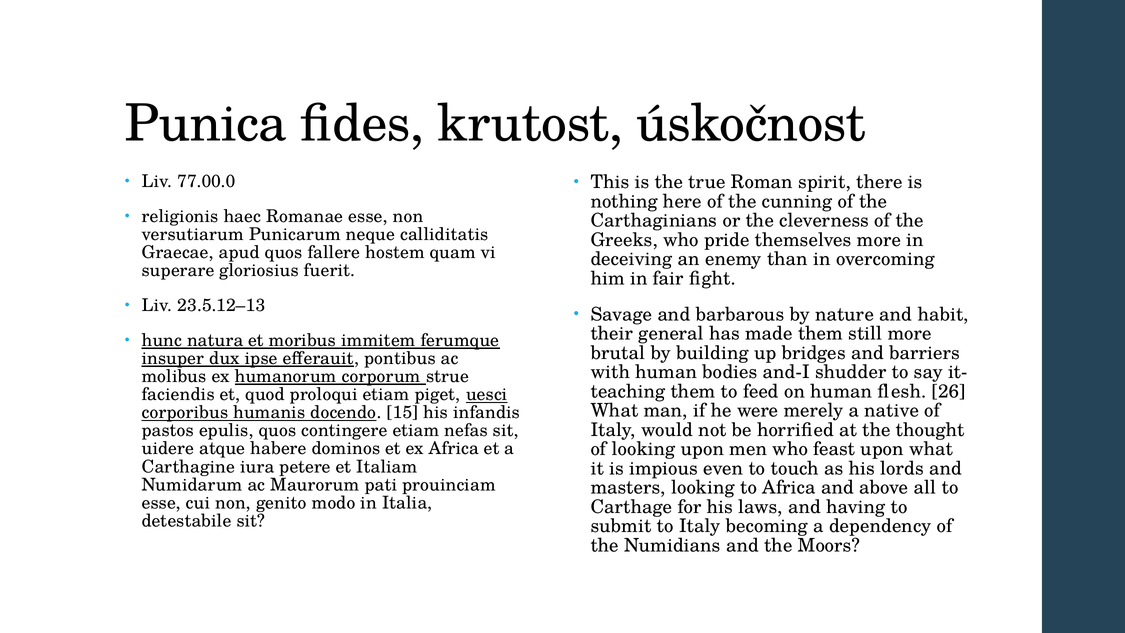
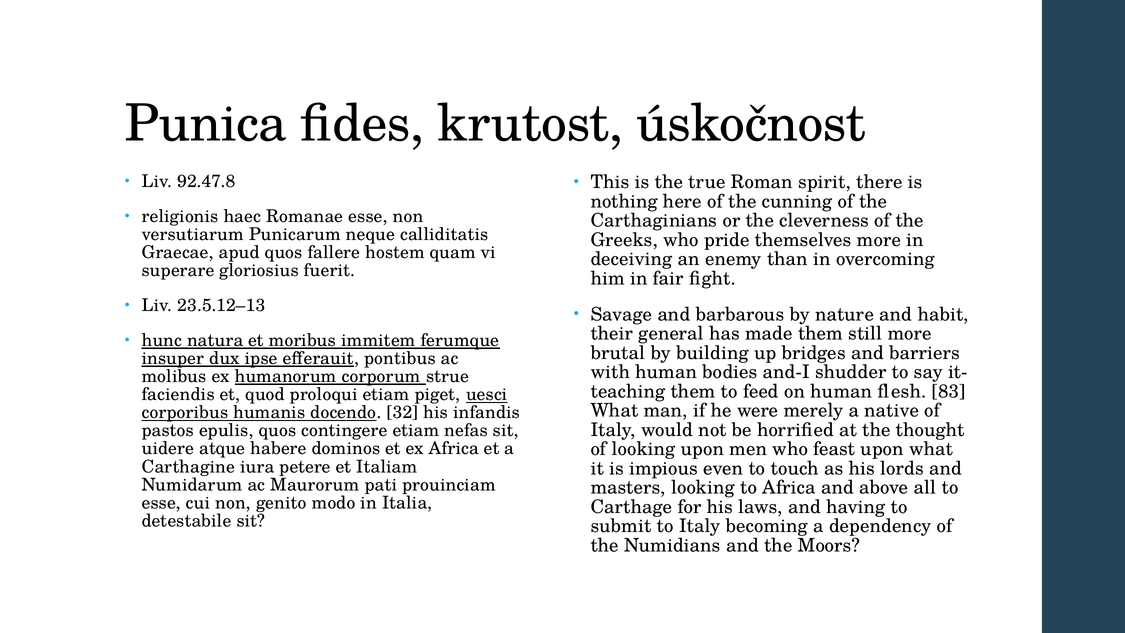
77.00.0: 77.00.0 -> 92.47.8 (206, 182)
26: 26 -> 83 (948, 391)
15: 15 -> 32 (402, 412)
